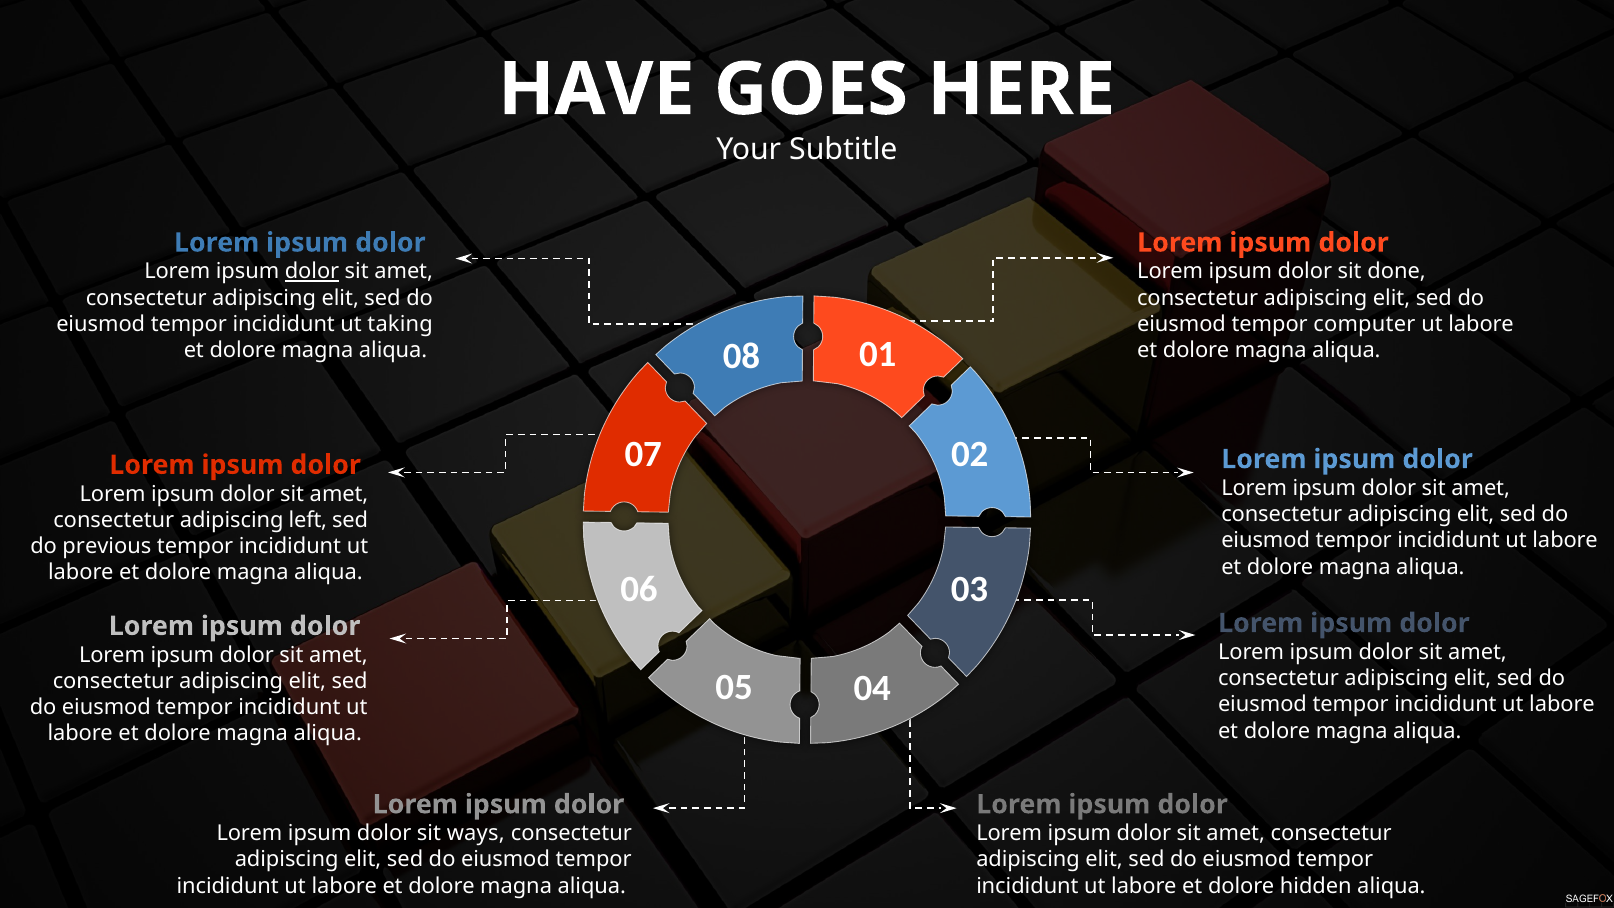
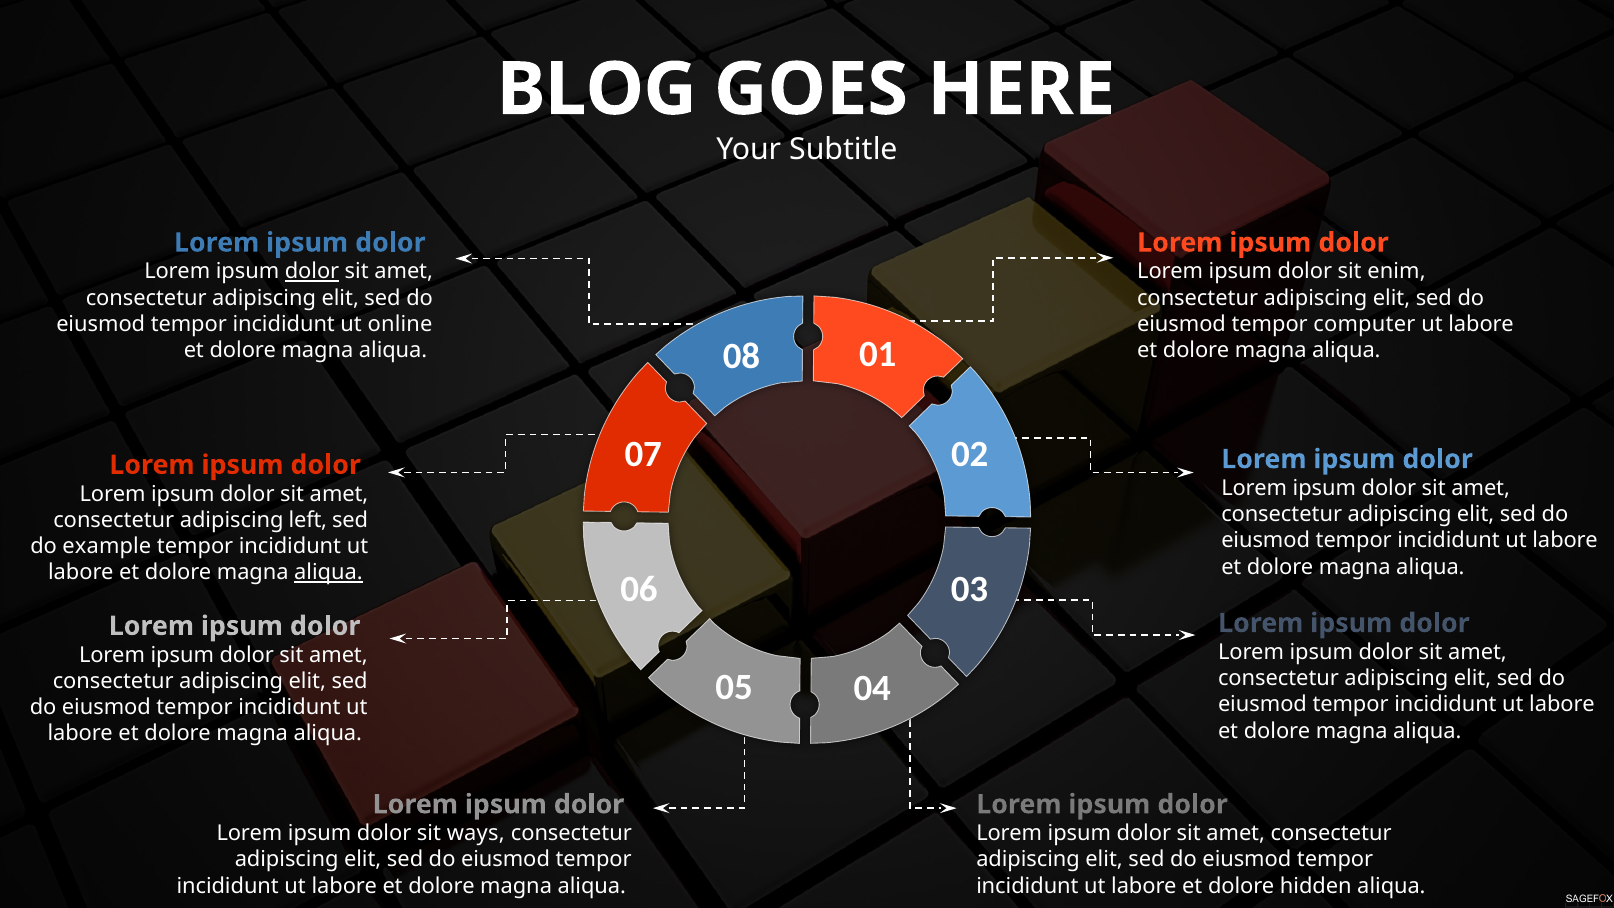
HAVE: HAVE -> BLOG (597, 90)
done: done -> enim (1396, 272)
taking: taking -> online (400, 324)
previous: previous -> example (107, 546)
aliqua underline: none -> present (328, 573)
